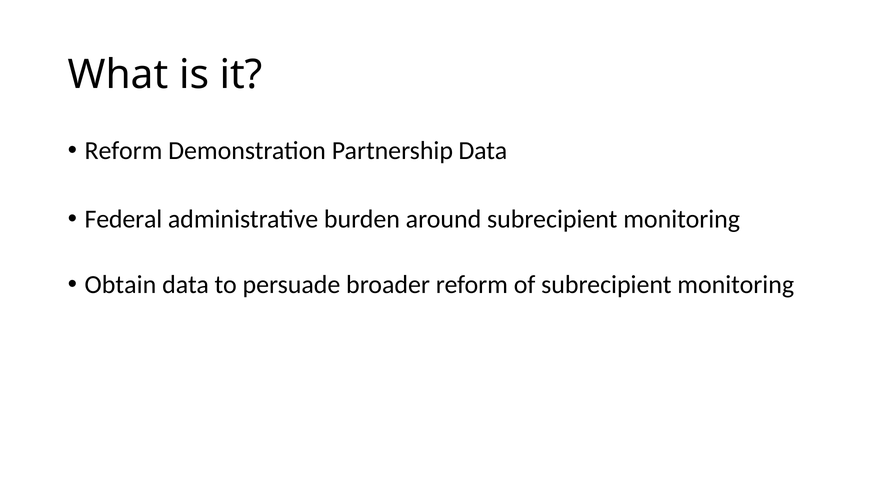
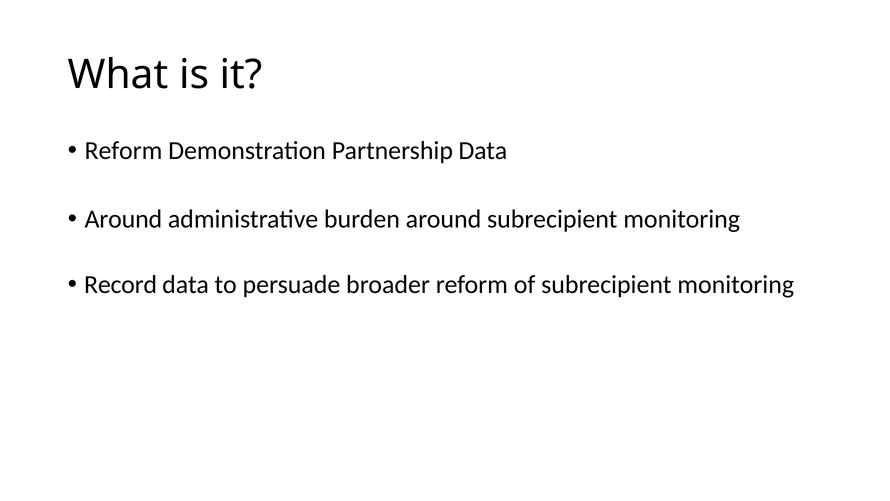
Federal: Federal -> Around (123, 219)
Obtain: Obtain -> Record (121, 284)
